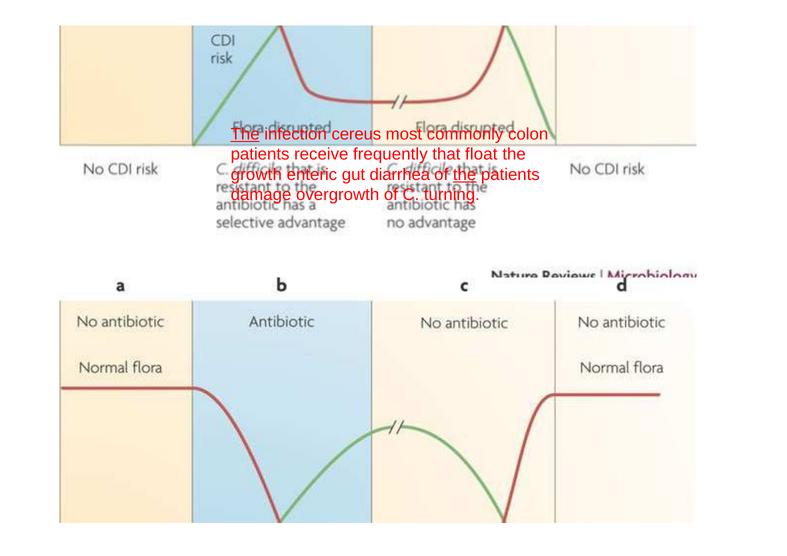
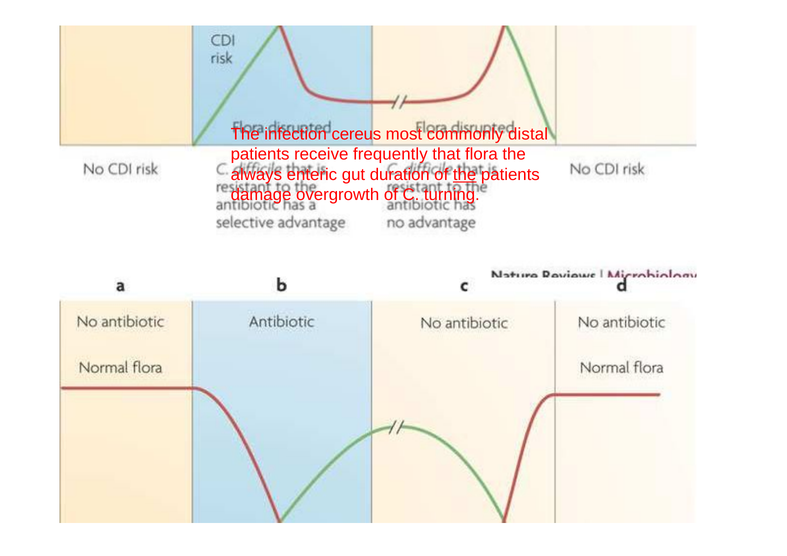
The underline: present -> none (245, 134)
colon: colon -> distal (528, 134)
float: float -> flora (481, 154)
growth: growth -> always (256, 175)
diarrhea: diarrhea -> duration (400, 175)
